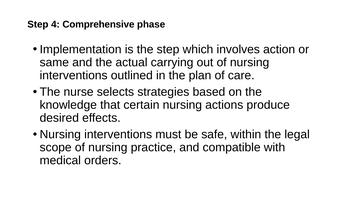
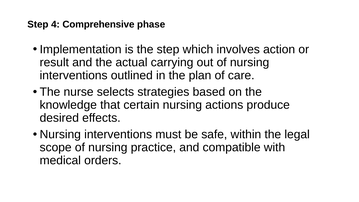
same: same -> result (54, 62)
